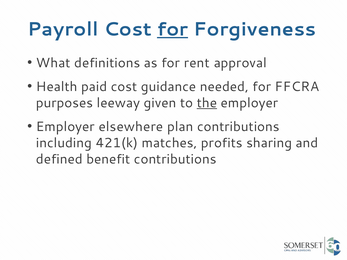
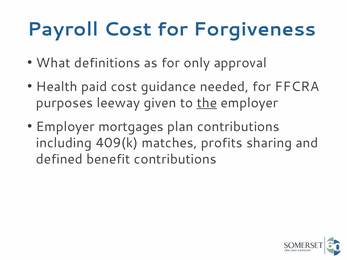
for underline: present -> none (173, 29)
rent: rent -> only (197, 63)
elsewhere: elsewhere -> mortgages (131, 127)
421(k: 421(k -> 409(k (117, 143)
